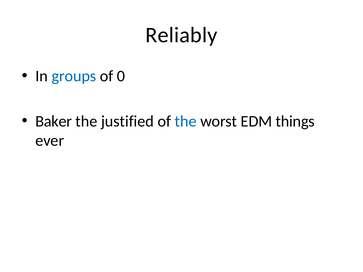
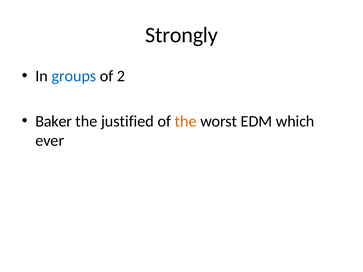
Reliably: Reliably -> Strongly (182, 35)
0: 0 -> 2 (121, 76)
the colour: blue -> orange (186, 121)
things: things -> which (295, 121)
